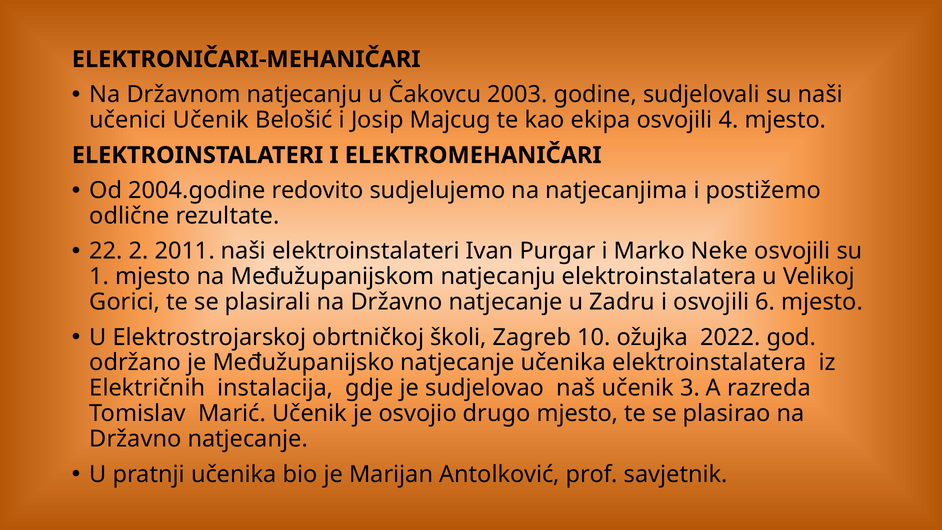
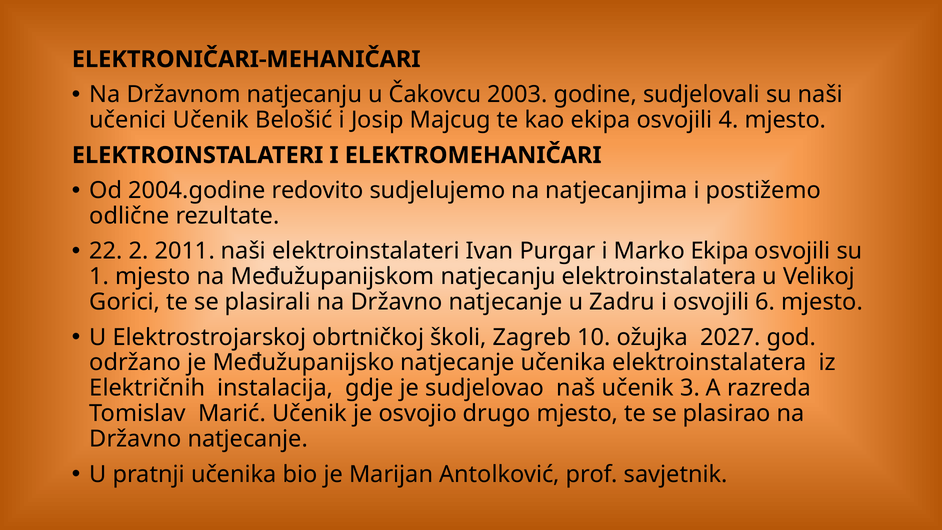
Marko Neke: Neke -> Ekipa (720, 251)
2022: 2022 -> 2027 (730, 337)
